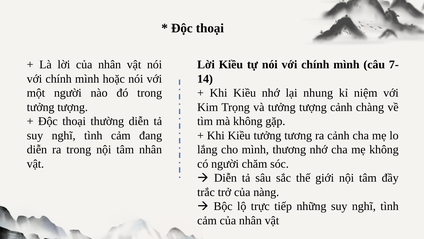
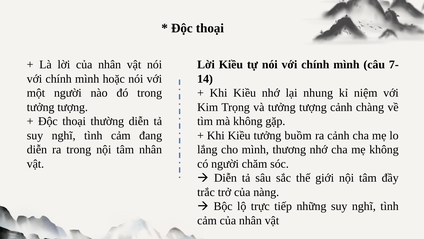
tương: tương -> buồm (298, 135)
